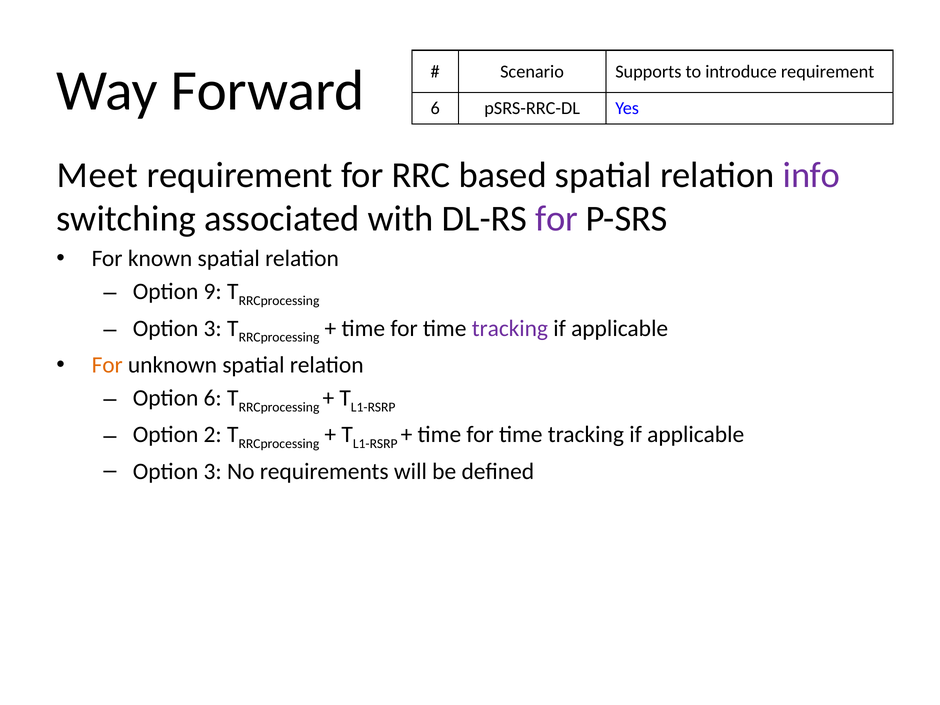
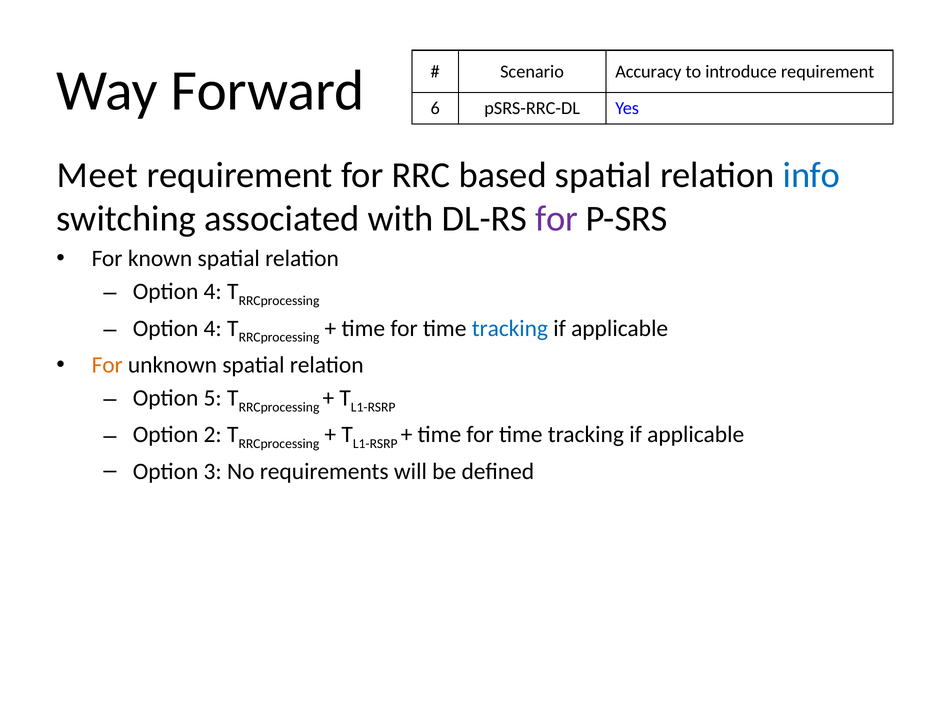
Supports: Supports -> Accuracy (648, 72)
info colour: purple -> blue (812, 175)
9: 9 -> 4 (213, 292)
3: 3 -> 4 (213, 328)
tracking colour: purple -> blue (510, 328)
Option 6: 6 -> 5 (213, 398)
